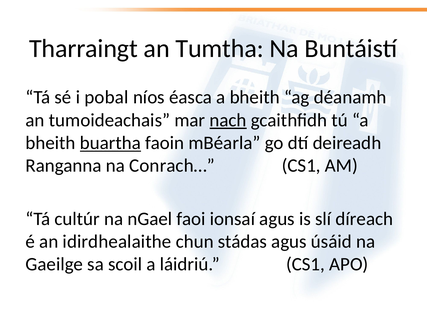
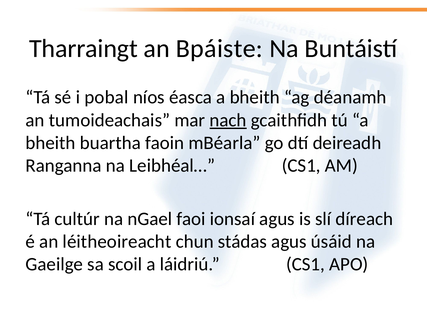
Tumtha: Tumtha -> Bpáiste (219, 49)
buartha underline: present -> none (110, 143)
Conrach…: Conrach… -> Leibhéal… (172, 166)
idirdhealaithe: idirdhealaithe -> léitheoireacht (117, 242)
